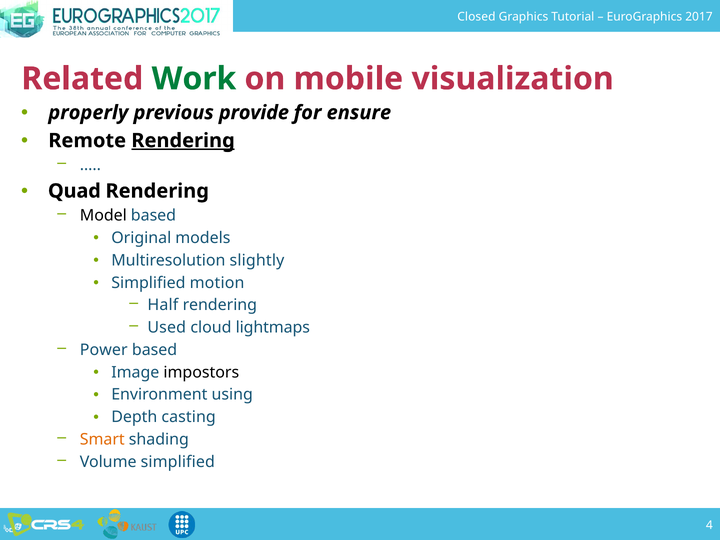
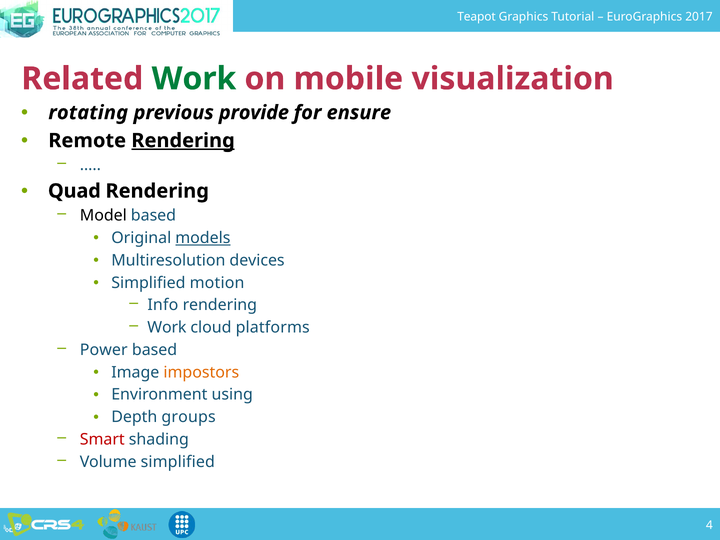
Closed: Closed -> Teapot (477, 17)
properly: properly -> rotating (88, 113)
models underline: none -> present (203, 238)
slightly: slightly -> devices (257, 260)
Half: Half -> Info (163, 305)
Used: Used -> Work (167, 328)
lightmaps: lightmaps -> platforms (273, 328)
impostors colour: black -> orange (201, 372)
casting: casting -> groups (189, 417)
Smart colour: orange -> red (102, 439)
